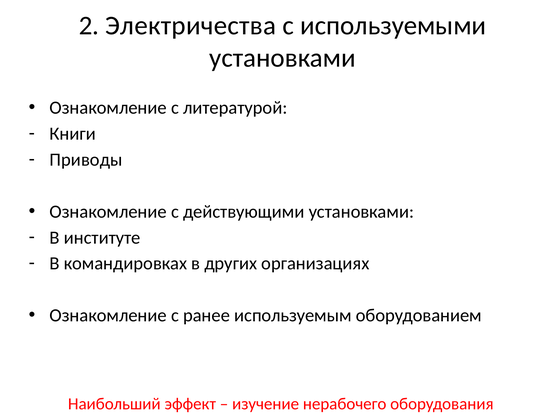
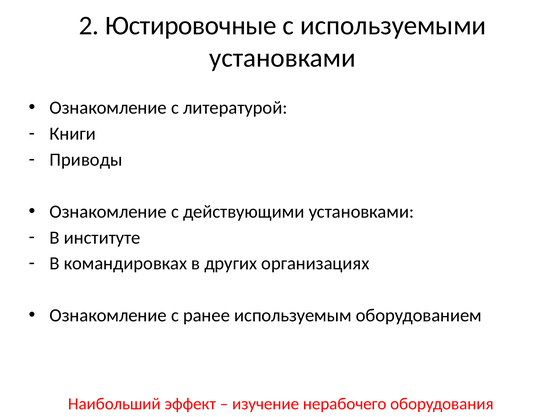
Электричества: Электричества -> Юстировочные (191, 26)
